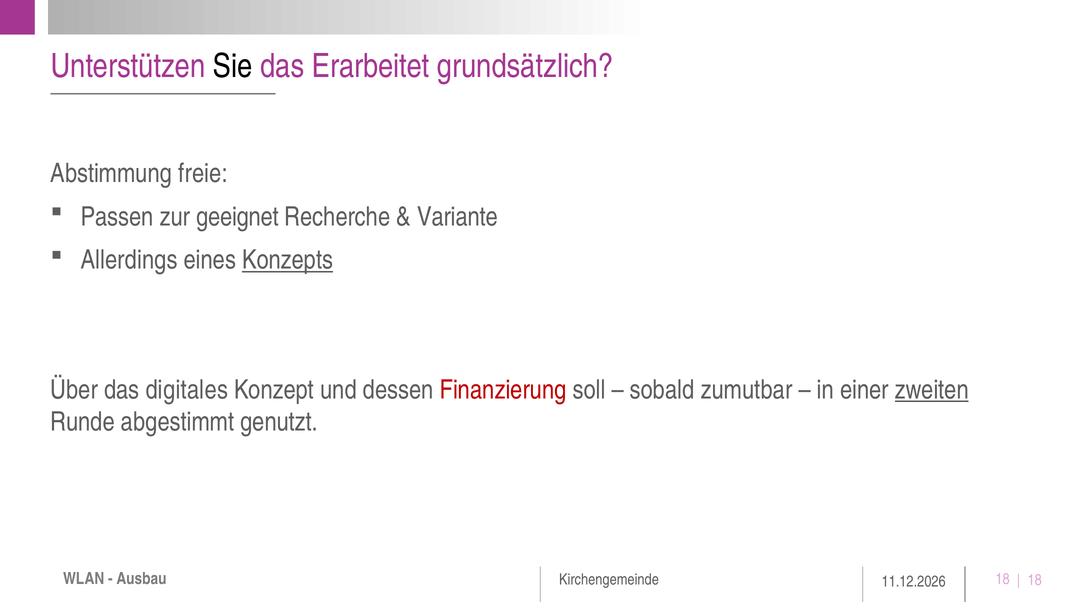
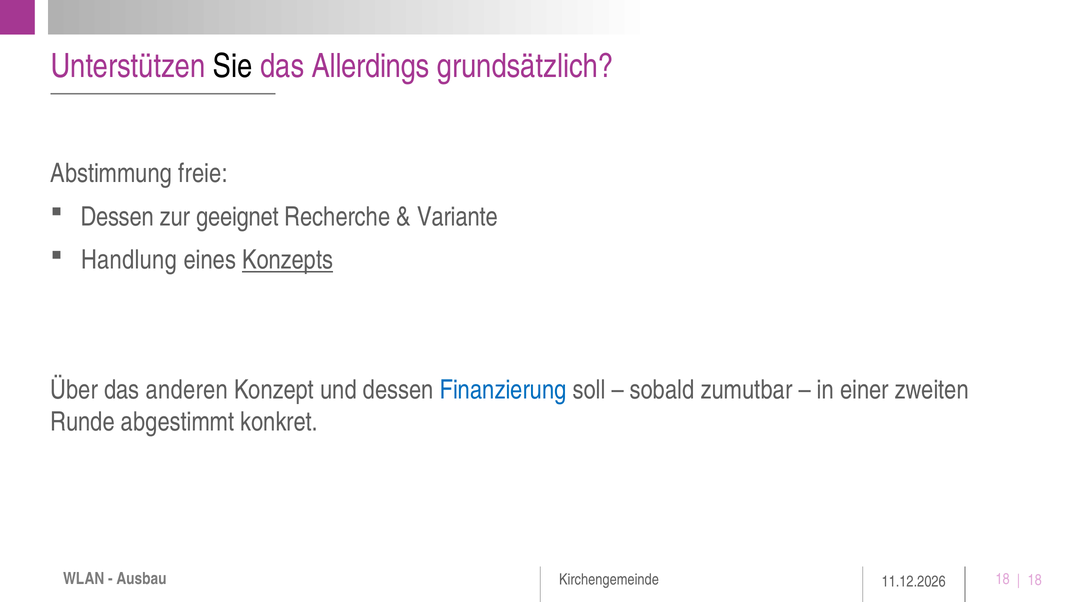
Erarbeitet: Erarbeitet -> Allerdings (371, 66)
Passen: Passen -> Dessen (117, 217)
Allerdings: Allerdings -> Handlung (129, 260)
digitales: digitales -> anderen (187, 390)
Finanzierung colour: red -> blue (503, 390)
zweiten underline: present -> none (932, 390)
genutzt: genutzt -> konkret (279, 422)
